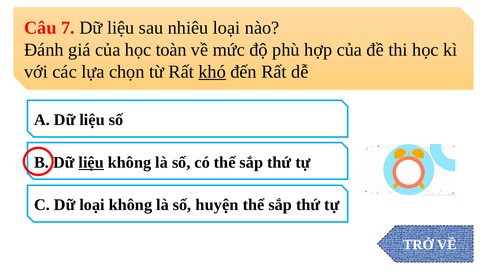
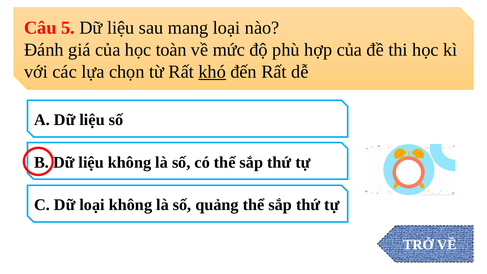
7: 7 -> 5 (68, 28)
nhiêu: nhiêu -> mang (188, 28)
liệu underline: present -> none (91, 163)
huyện: huyện -> quảng (217, 205)
